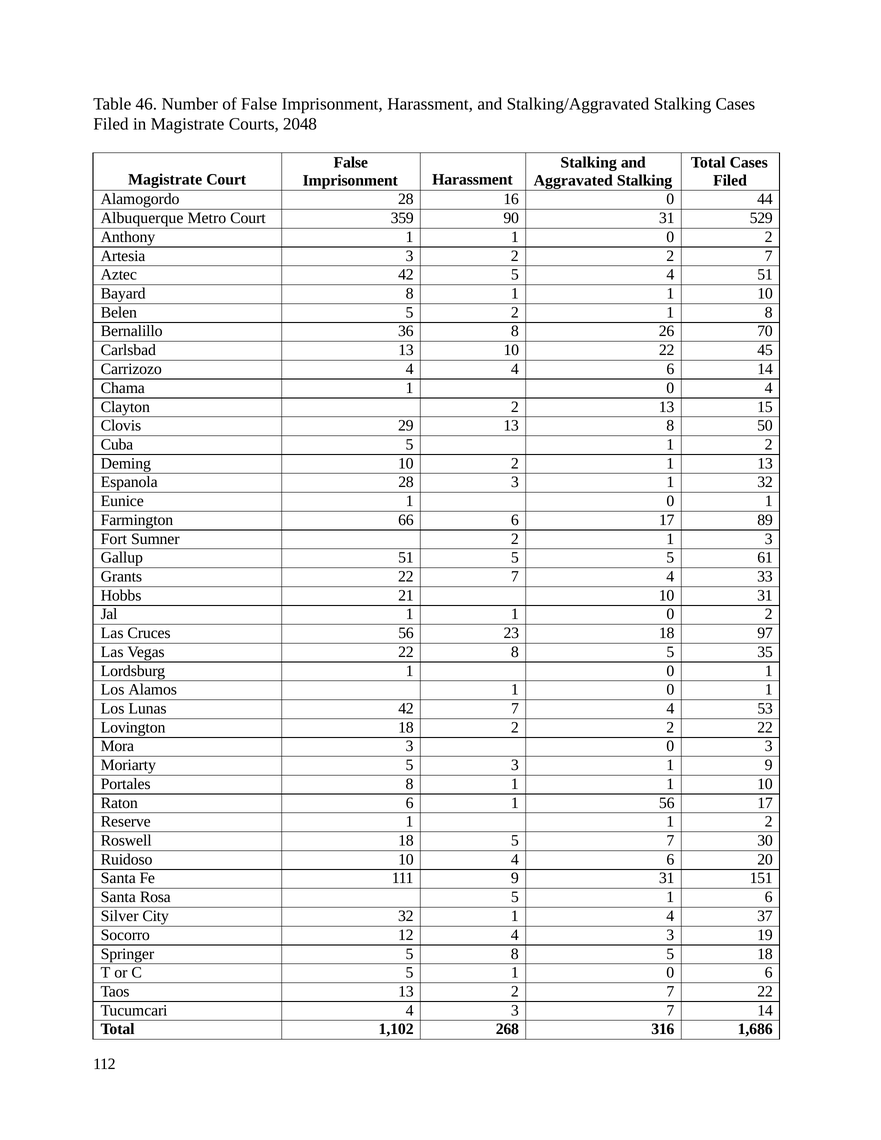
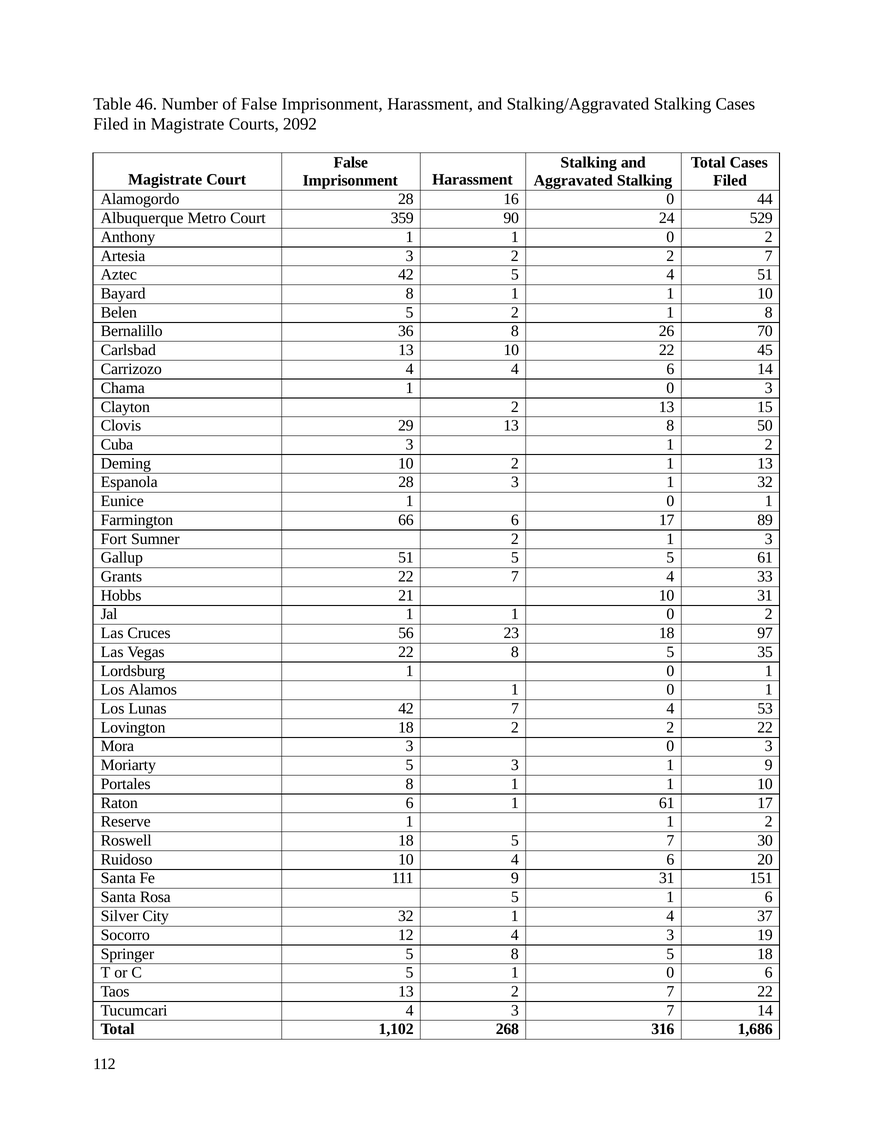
2048: 2048 -> 2092 (300, 124)
90 31: 31 -> 24 (667, 218)
1 0 4: 4 -> 3 (769, 388)
Cuba 5: 5 -> 3 (410, 445)
1 56: 56 -> 61 (667, 803)
